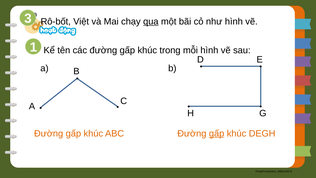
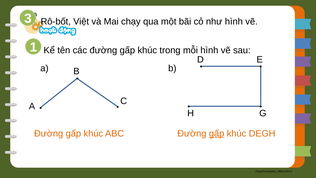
qua underline: present -> none (151, 21)
